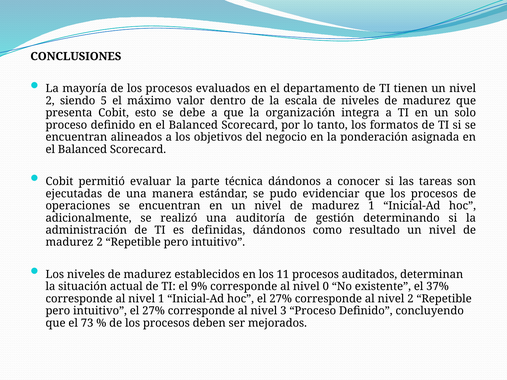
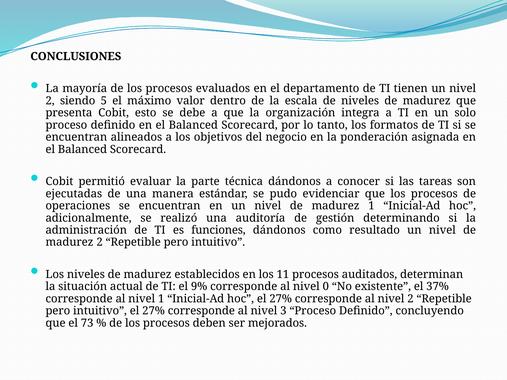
definidas: definidas -> funciones (218, 230)
